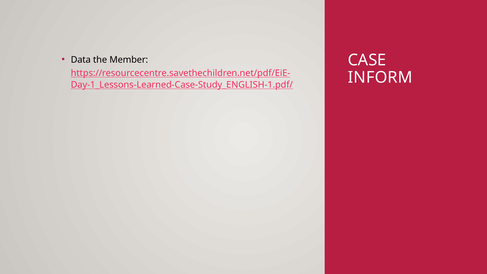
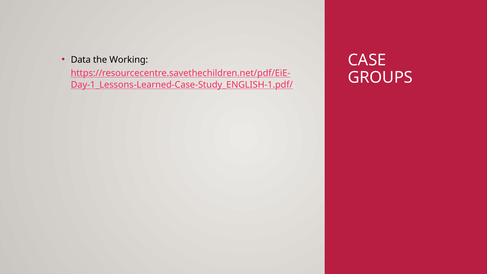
Member: Member -> Working (129, 60)
INFORM: INFORM -> GROUPS (380, 78)
